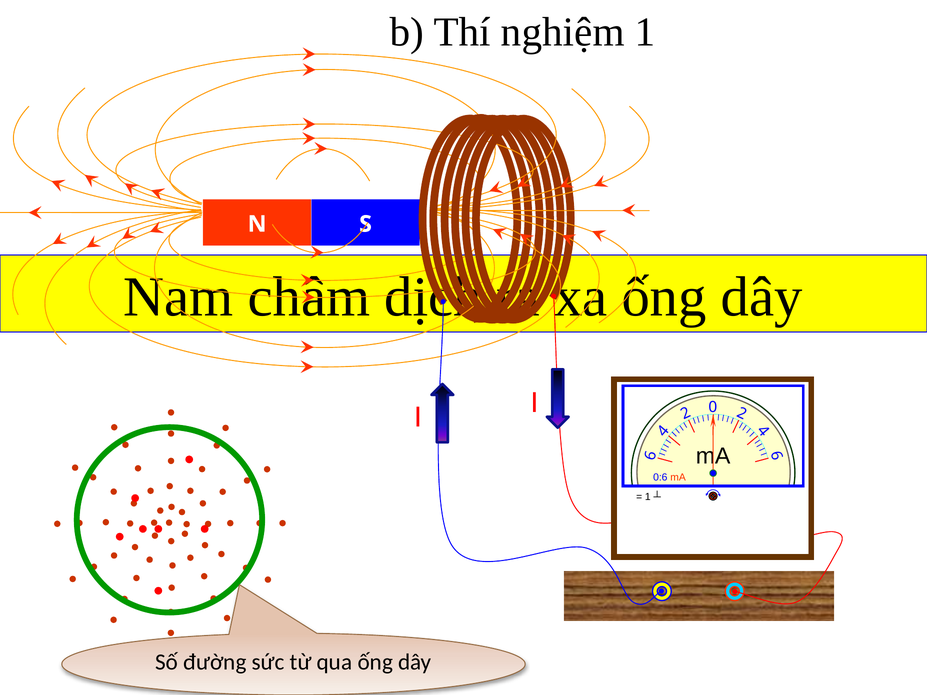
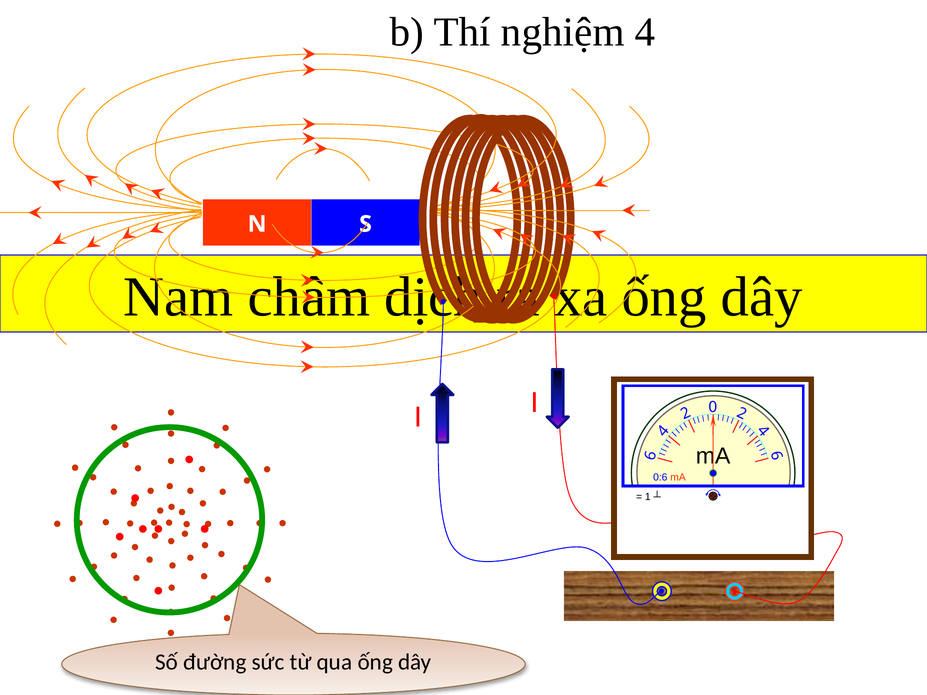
nghiệm 1: 1 -> 4 (645, 32)
